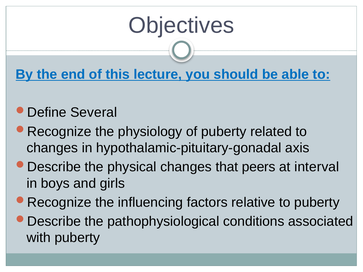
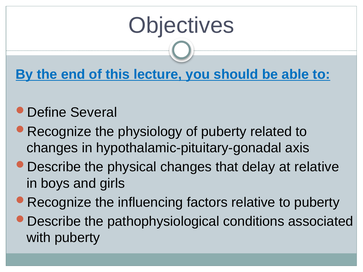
peers: peers -> delay (259, 167)
at interval: interval -> relative (317, 167)
